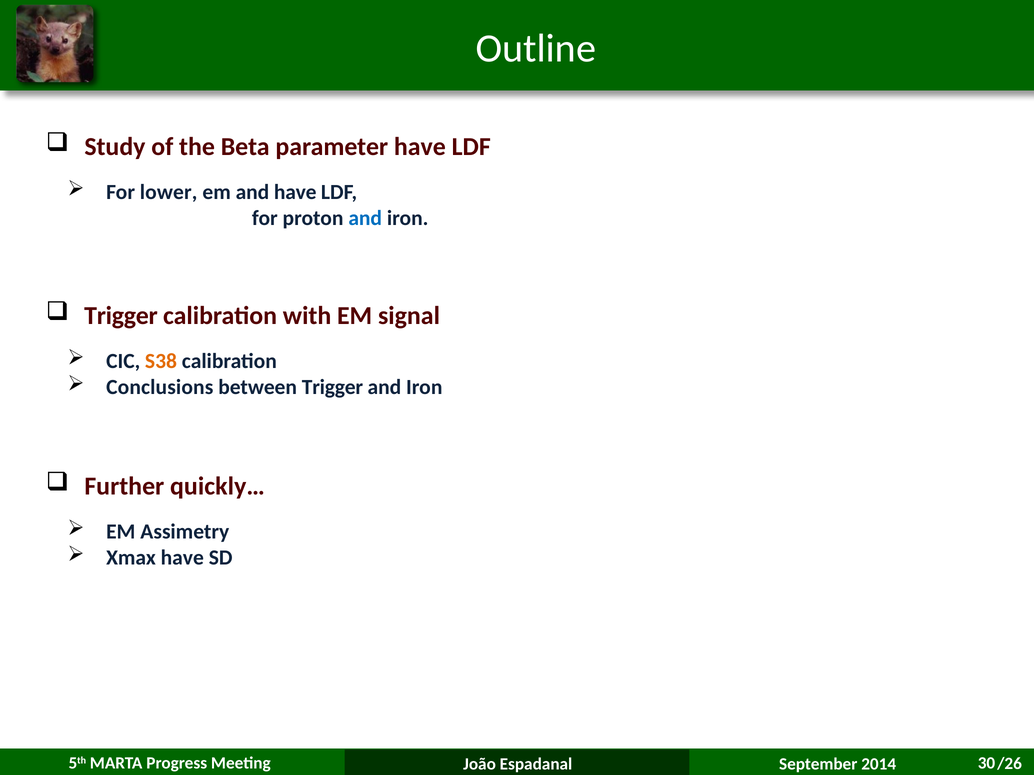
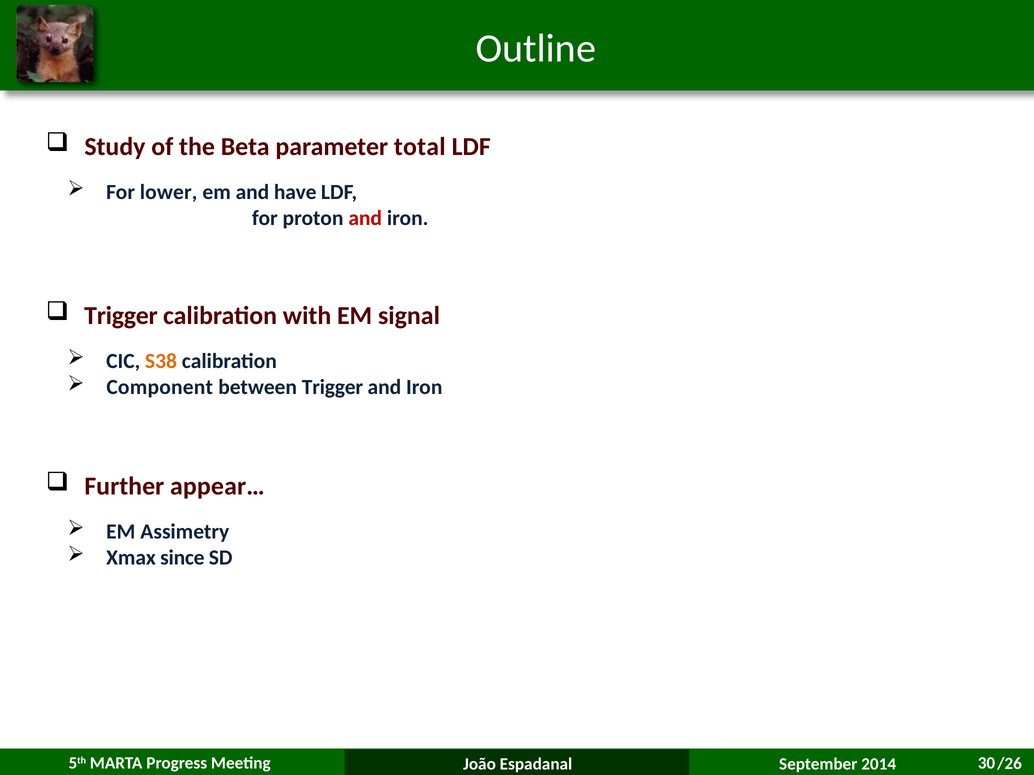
parameter have: have -> total (420, 147)
and colour: blue -> red (365, 218)
Conclusions: Conclusions -> Component (160, 387)
quickly…: quickly… -> appear… (217, 487)
Xmax have: have -> since (182, 558)
